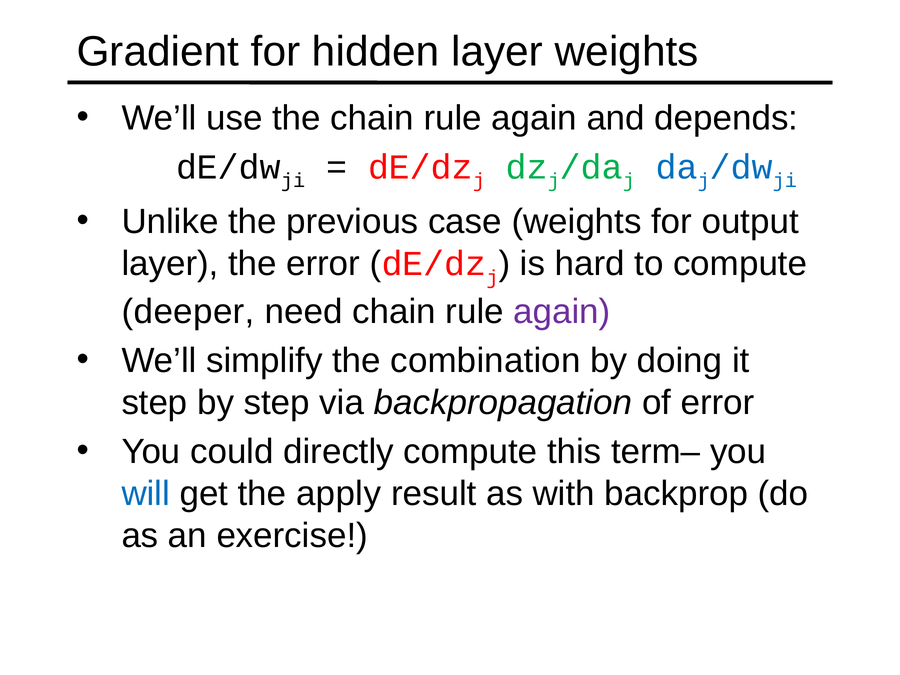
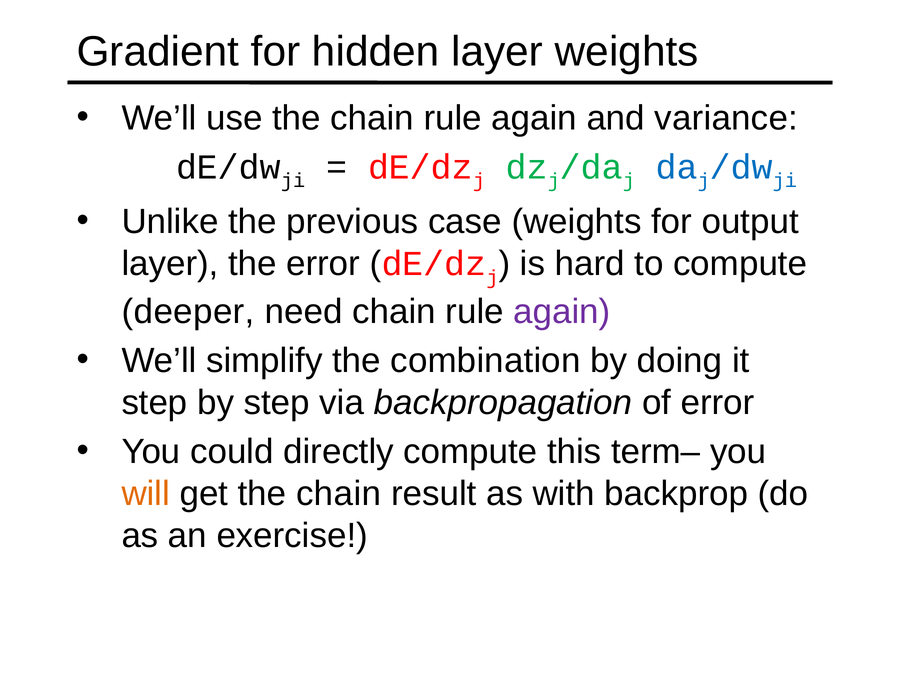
depends: depends -> variance (726, 118)
will colour: blue -> orange (146, 494)
get the apply: apply -> chain (339, 494)
